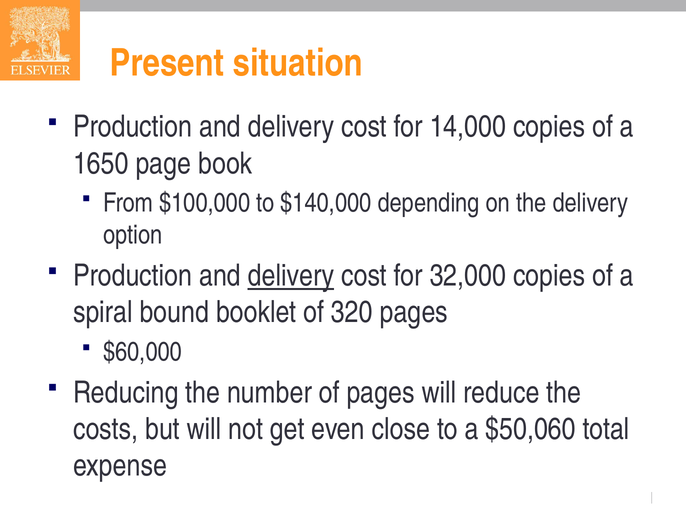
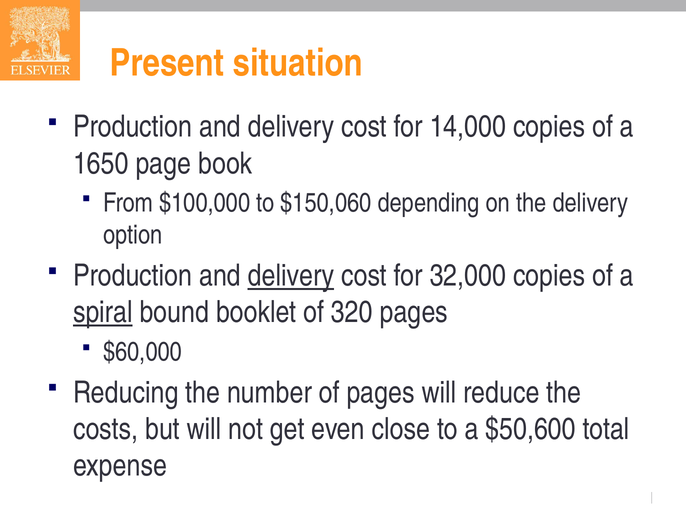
$140,000: $140,000 -> $150,060 (326, 203)
spiral underline: none -> present (103, 312)
$50,060: $50,060 -> $50,600 (531, 429)
